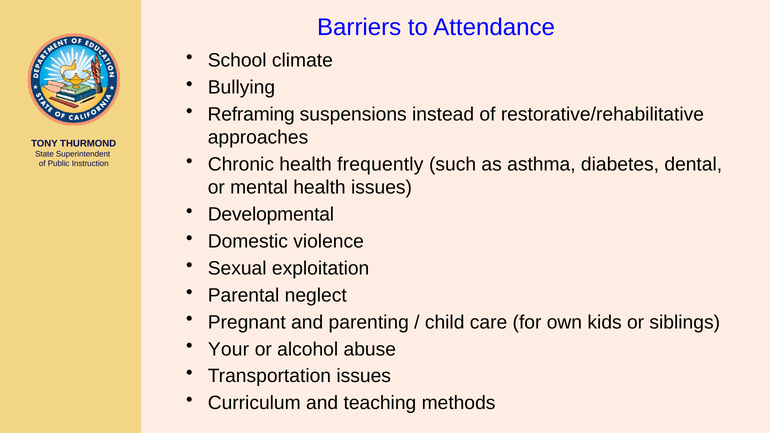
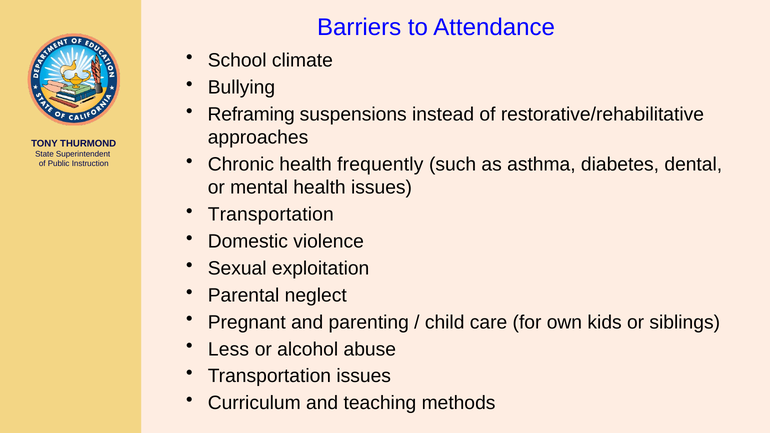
Developmental: Developmental -> Transportation (271, 215)
Your: Your -> Less (229, 349)
